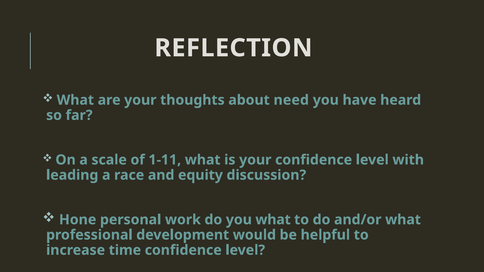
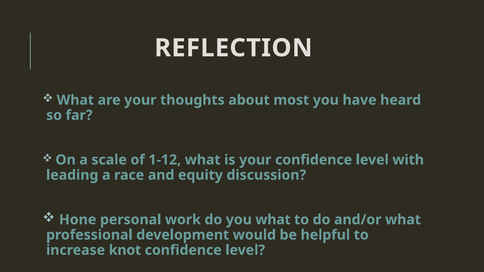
need: need -> most (291, 100)
1-11: 1-11 -> 1-12 (165, 160)
time: time -> knot (125, 250)
